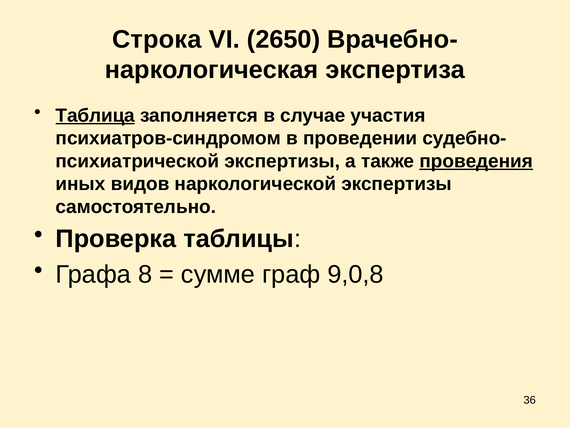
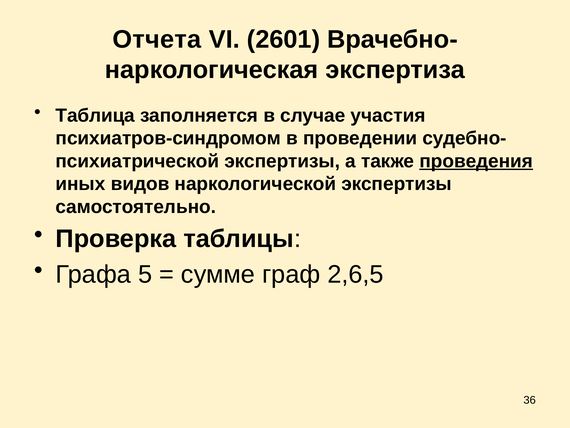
Строка: Строка -> Отчета (157, 39)
2650: 2650 -> 2601 (284, 39)
Таблица underline: present -> none (95, 115)
8: 8 -> 5 (145, 274)
9,0,8: 9,0,8 -> 2,6,5 (356, 274)
